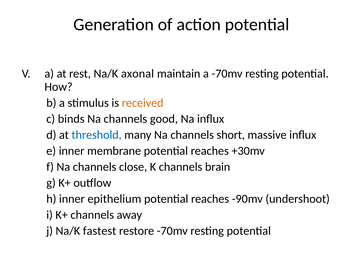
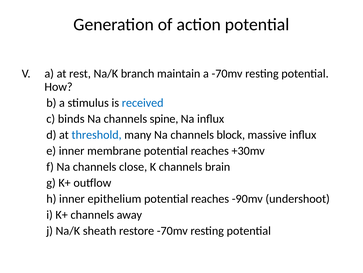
axonal: axonal -> branch (138, 73)
received colour: orange -> blue (143, 102)
good: good -> spine (164, 118)
short: short -> block (231, 134)
fastest: fastest -> sheath (100, 230)
